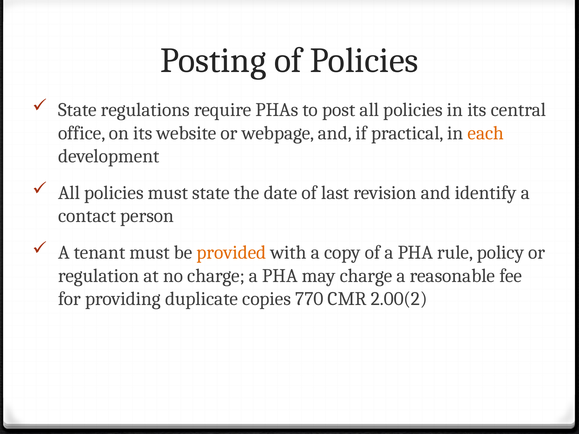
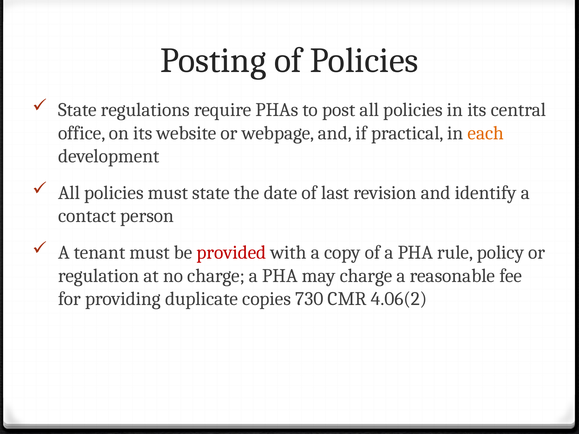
provided colour: orange -> red (231, 253)
770: 770 -> 730 (309, 299)
2.00(2: 2.00(2 -> 4.06(2 (399, 299)
